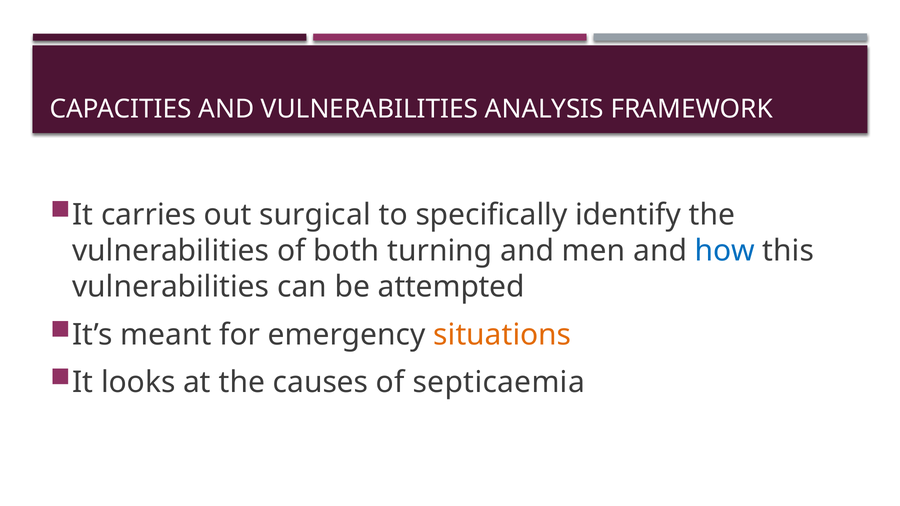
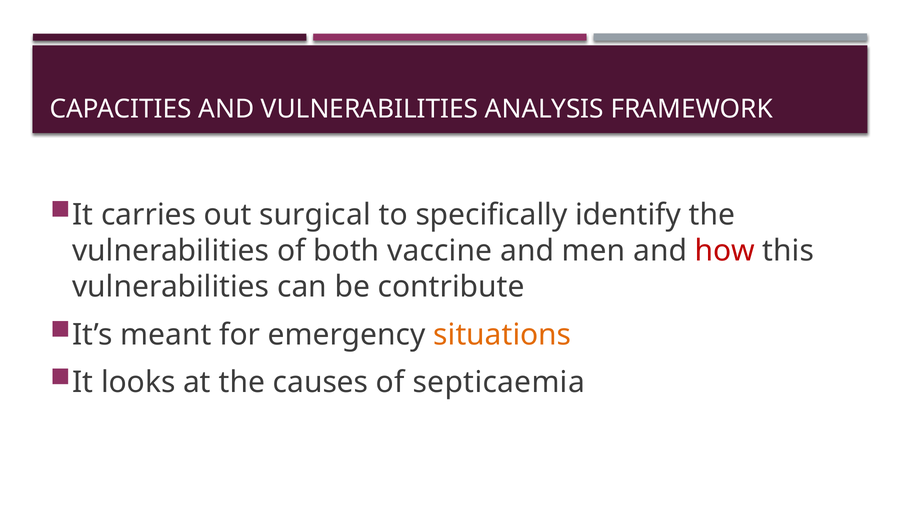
turning: turning -> vaccine (440, 251)
how colour: blue -> red (725, 251)
attempted: attempted -> contribute (451, 287)
